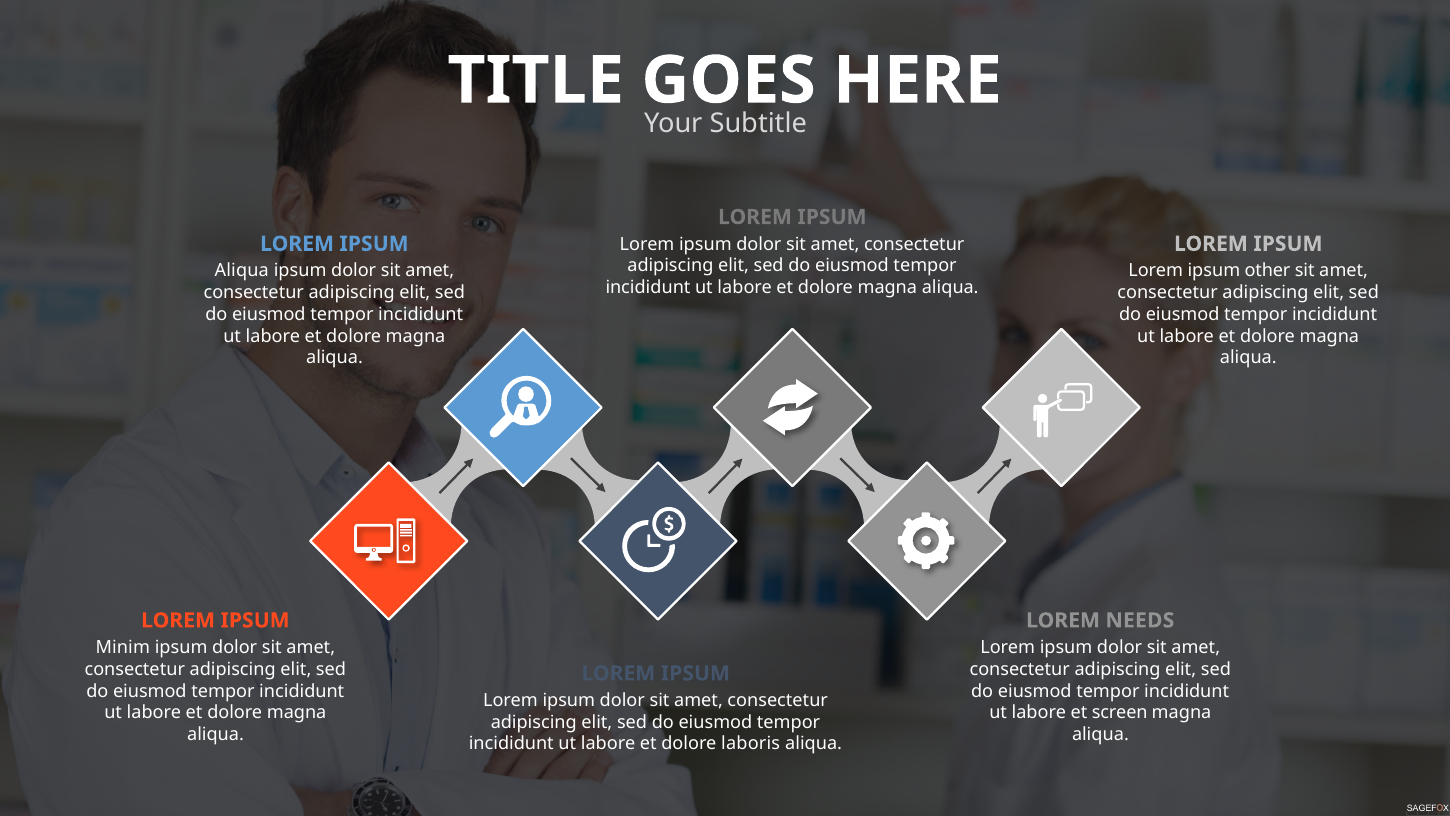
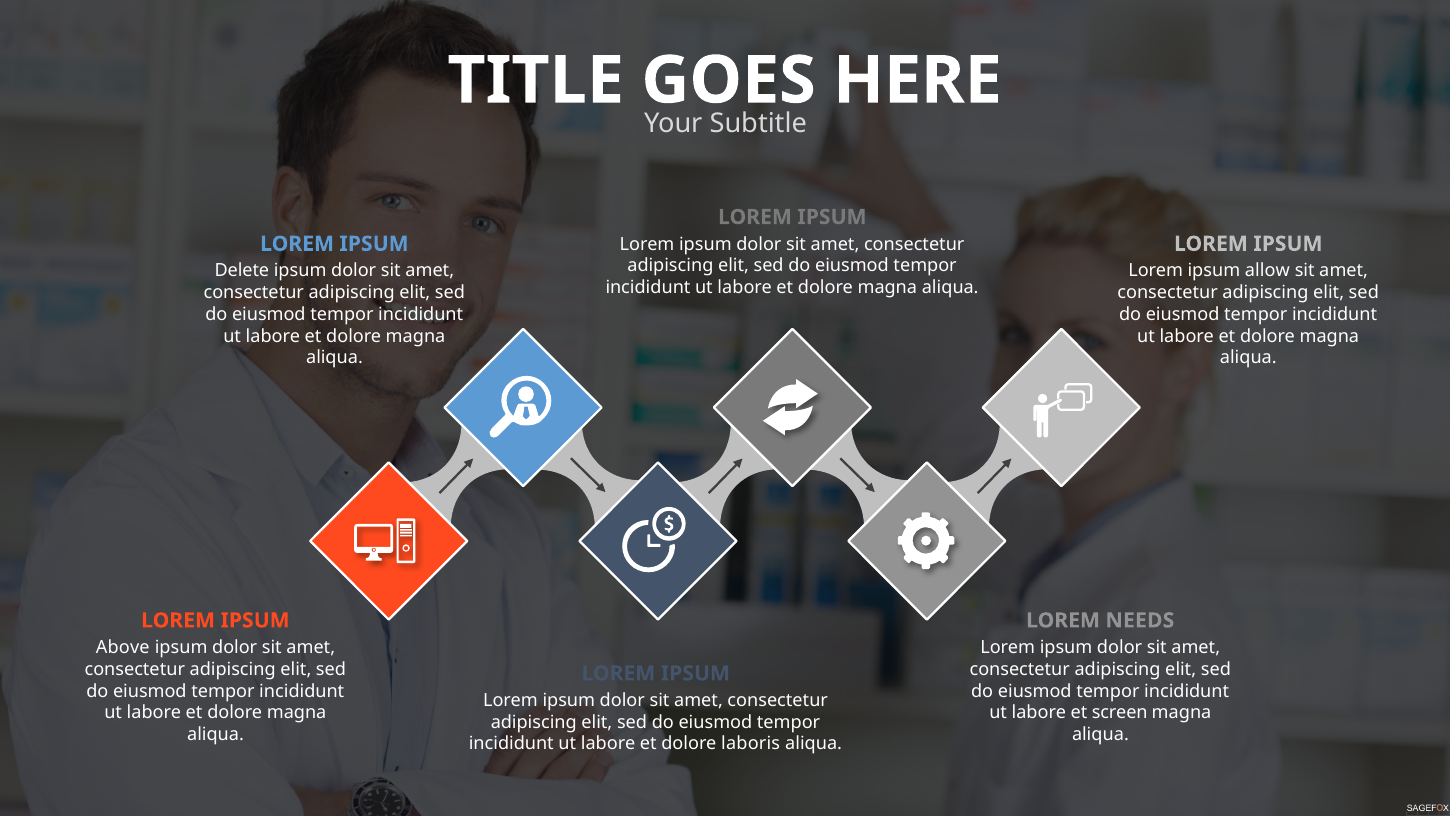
Aliqua: Aliqua -> Delete (242, 271)
other: other -> allow (1267, 271)
Minim: Minim -> Above (123, 647)
